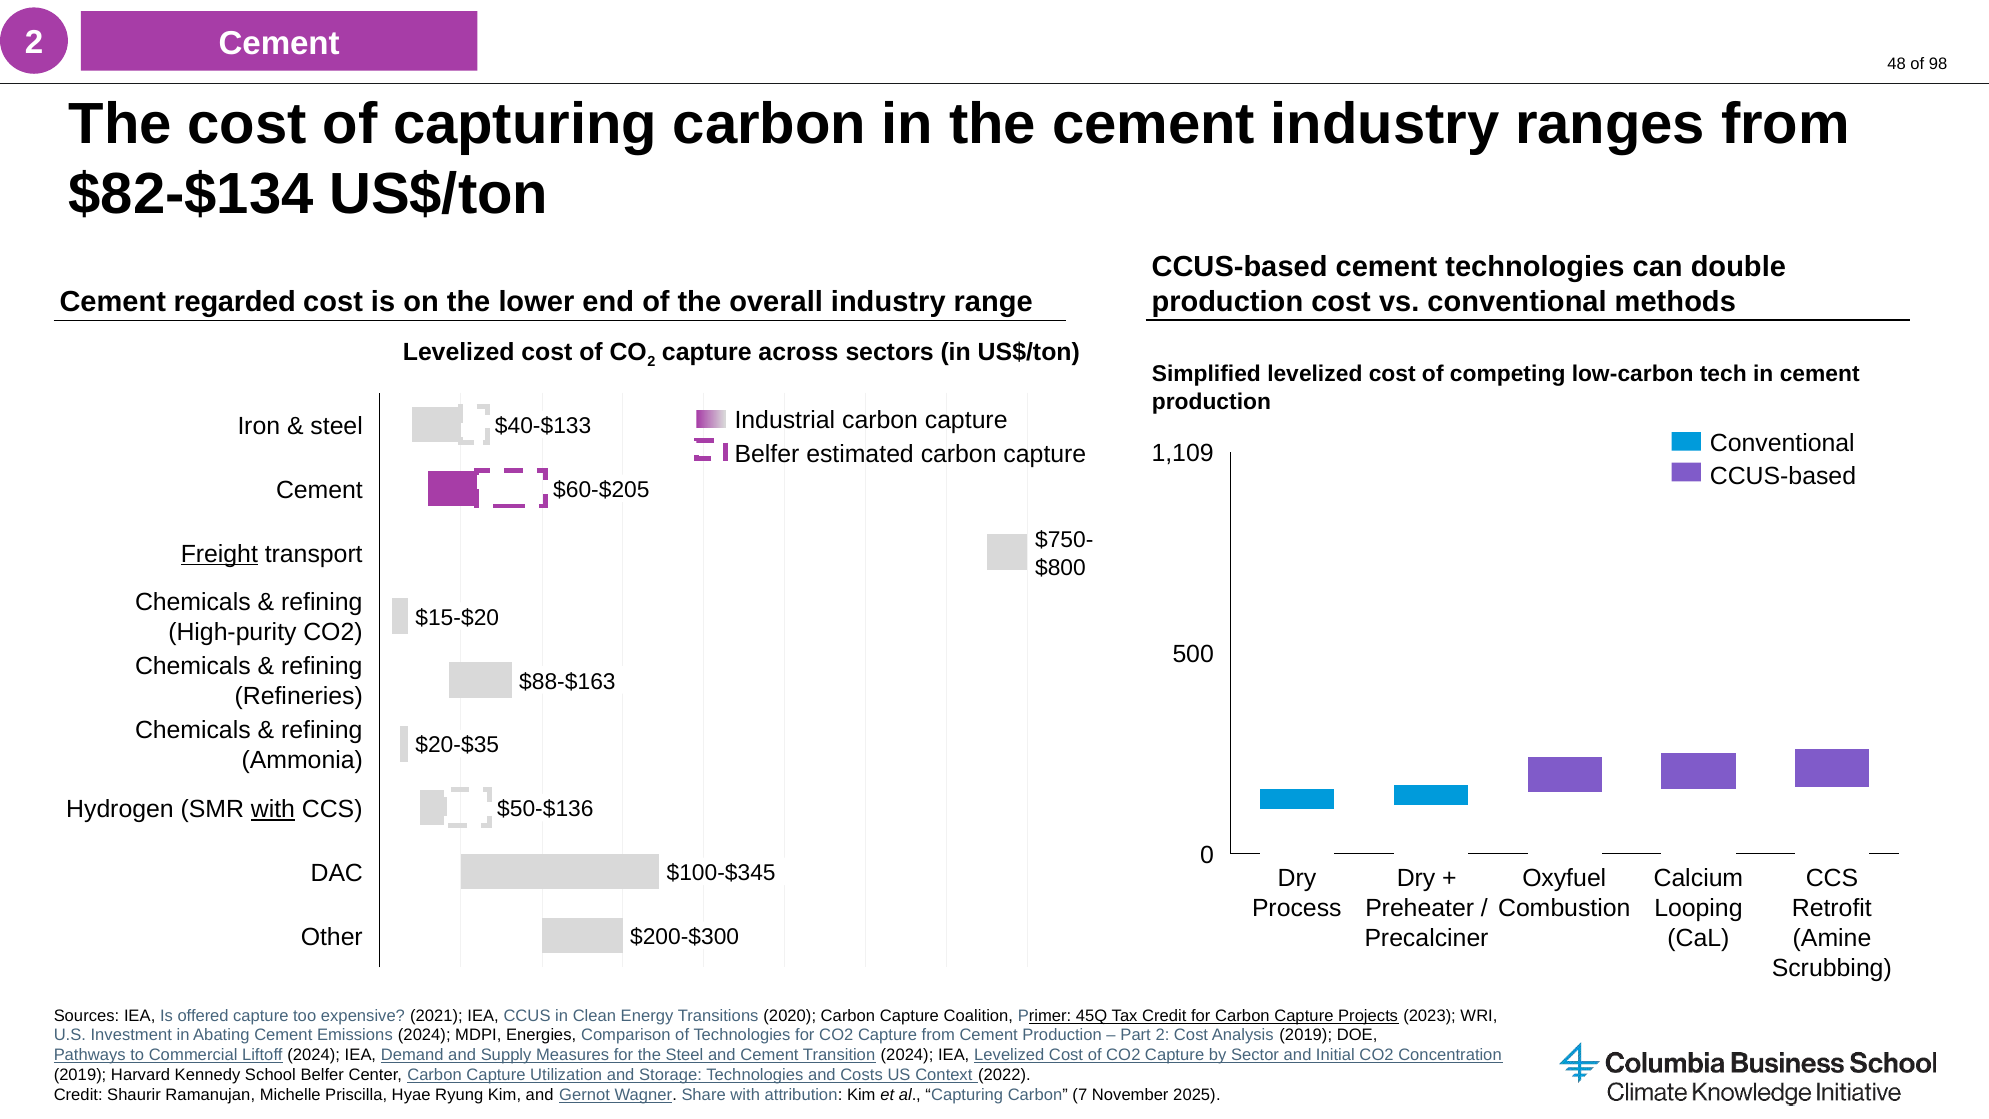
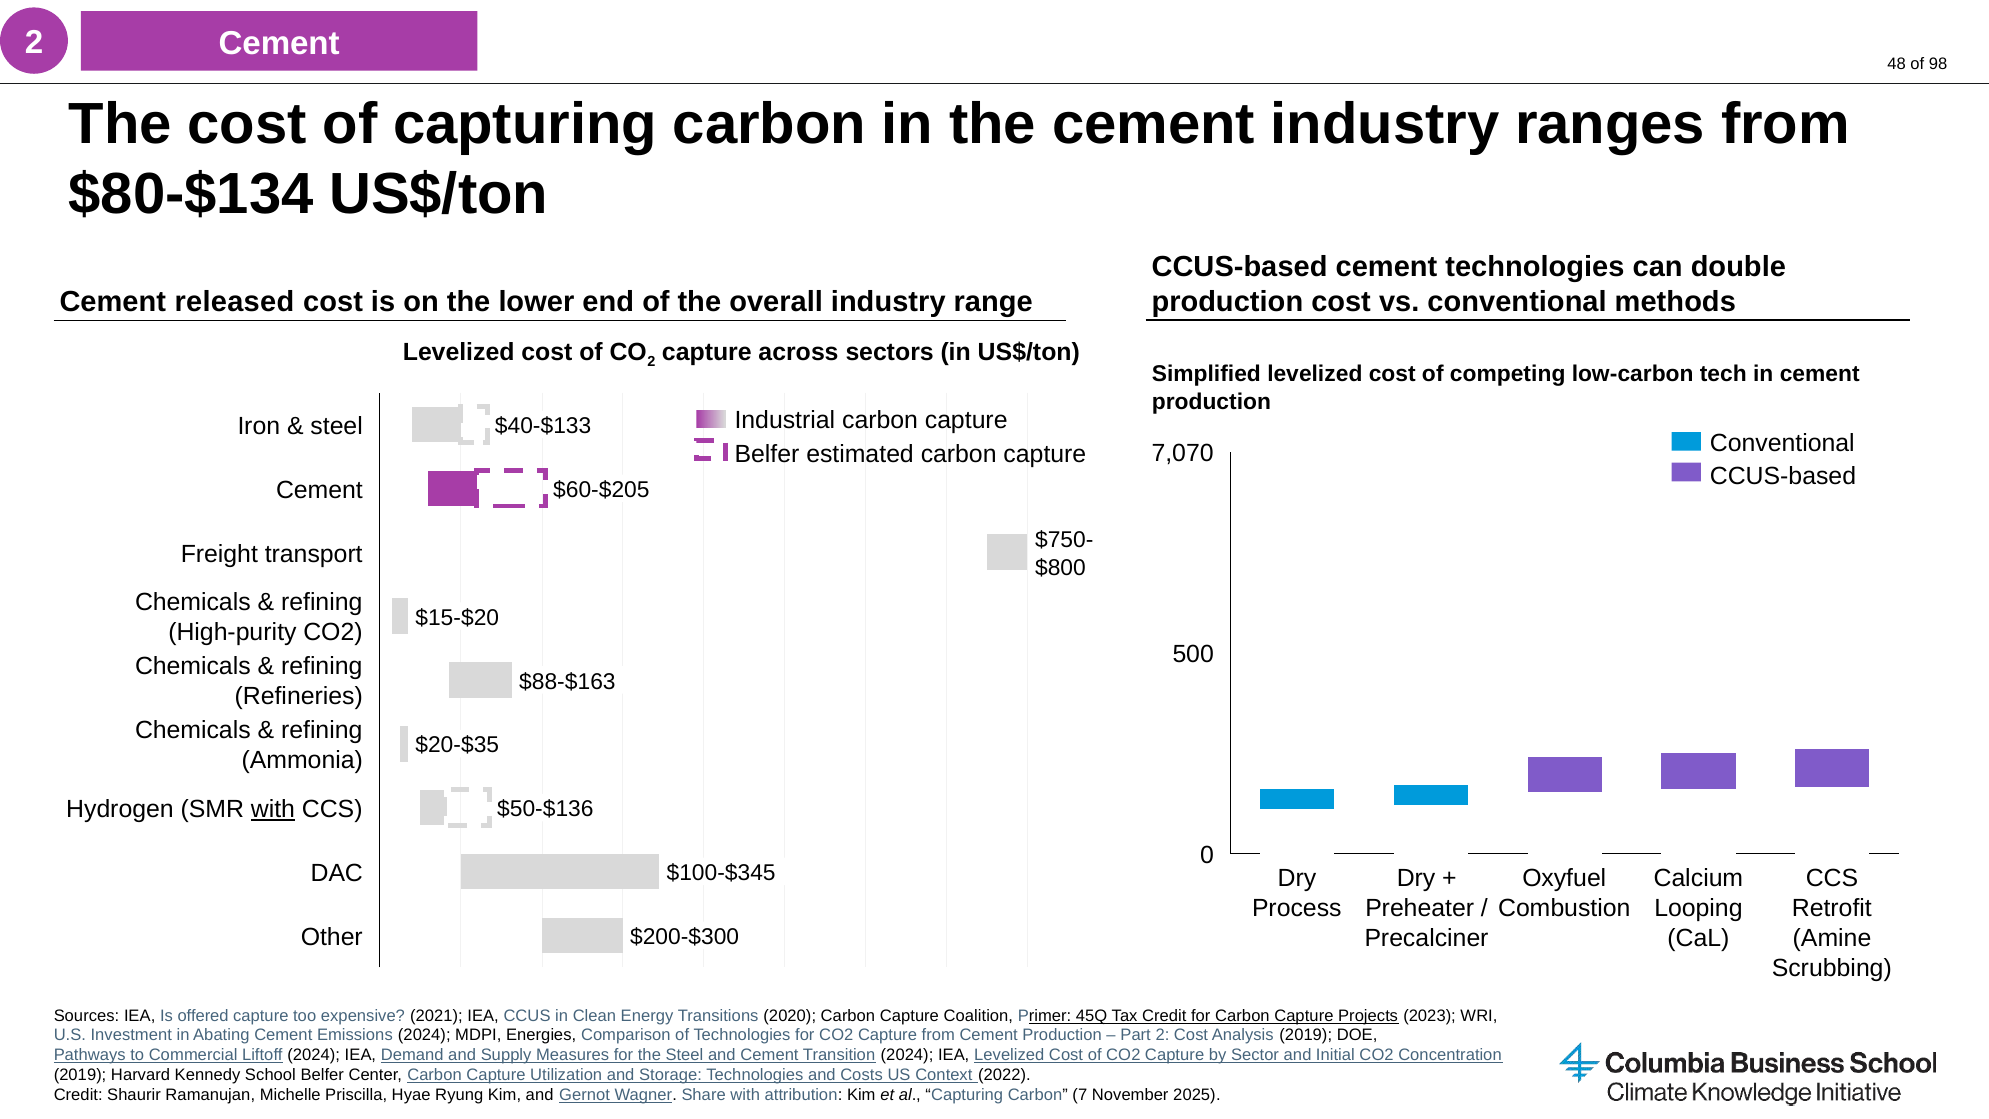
$82-$134: $82-$134 -> $80-$134 (191, 194)
regarded: regarded -> released (234, 302)
1,109: 1,109 -> 7,070 (1183, 453)
Freight underline: present -> none (219, 554)
